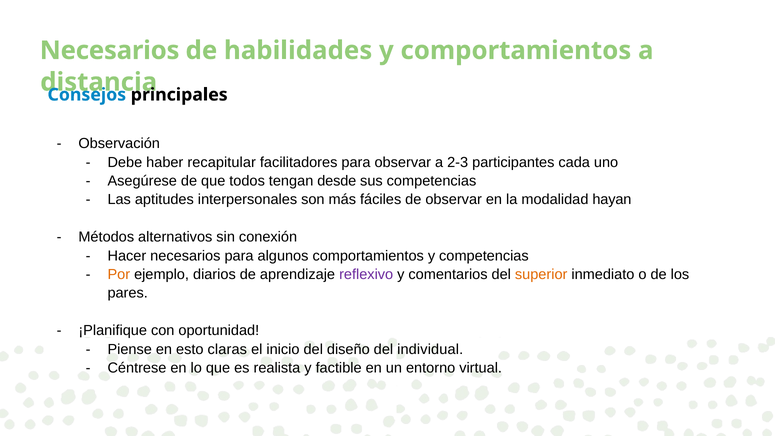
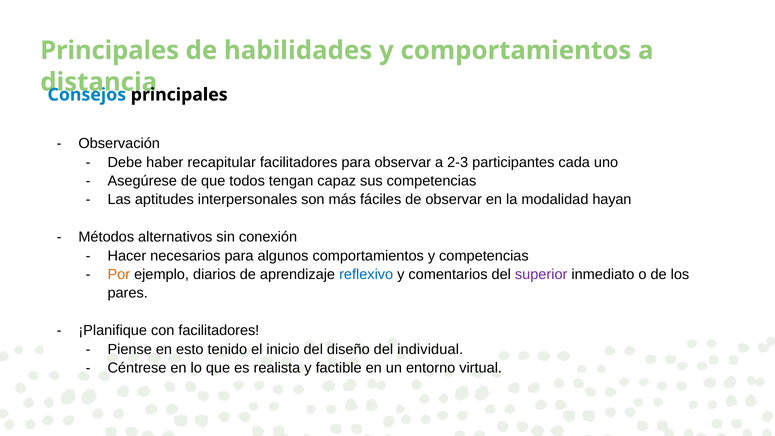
Necesarios: Necesarios -> Principales (110, 50)
desde: desde -> capaz (337, 181)
reflexivo colour: purple -> blue (366, 274)
superior colour: orange -> purple (541, 274)
con oportunidad: oportunidad -> facilitadores (219, 330)
claras: claras -> tenido (227, 349)
